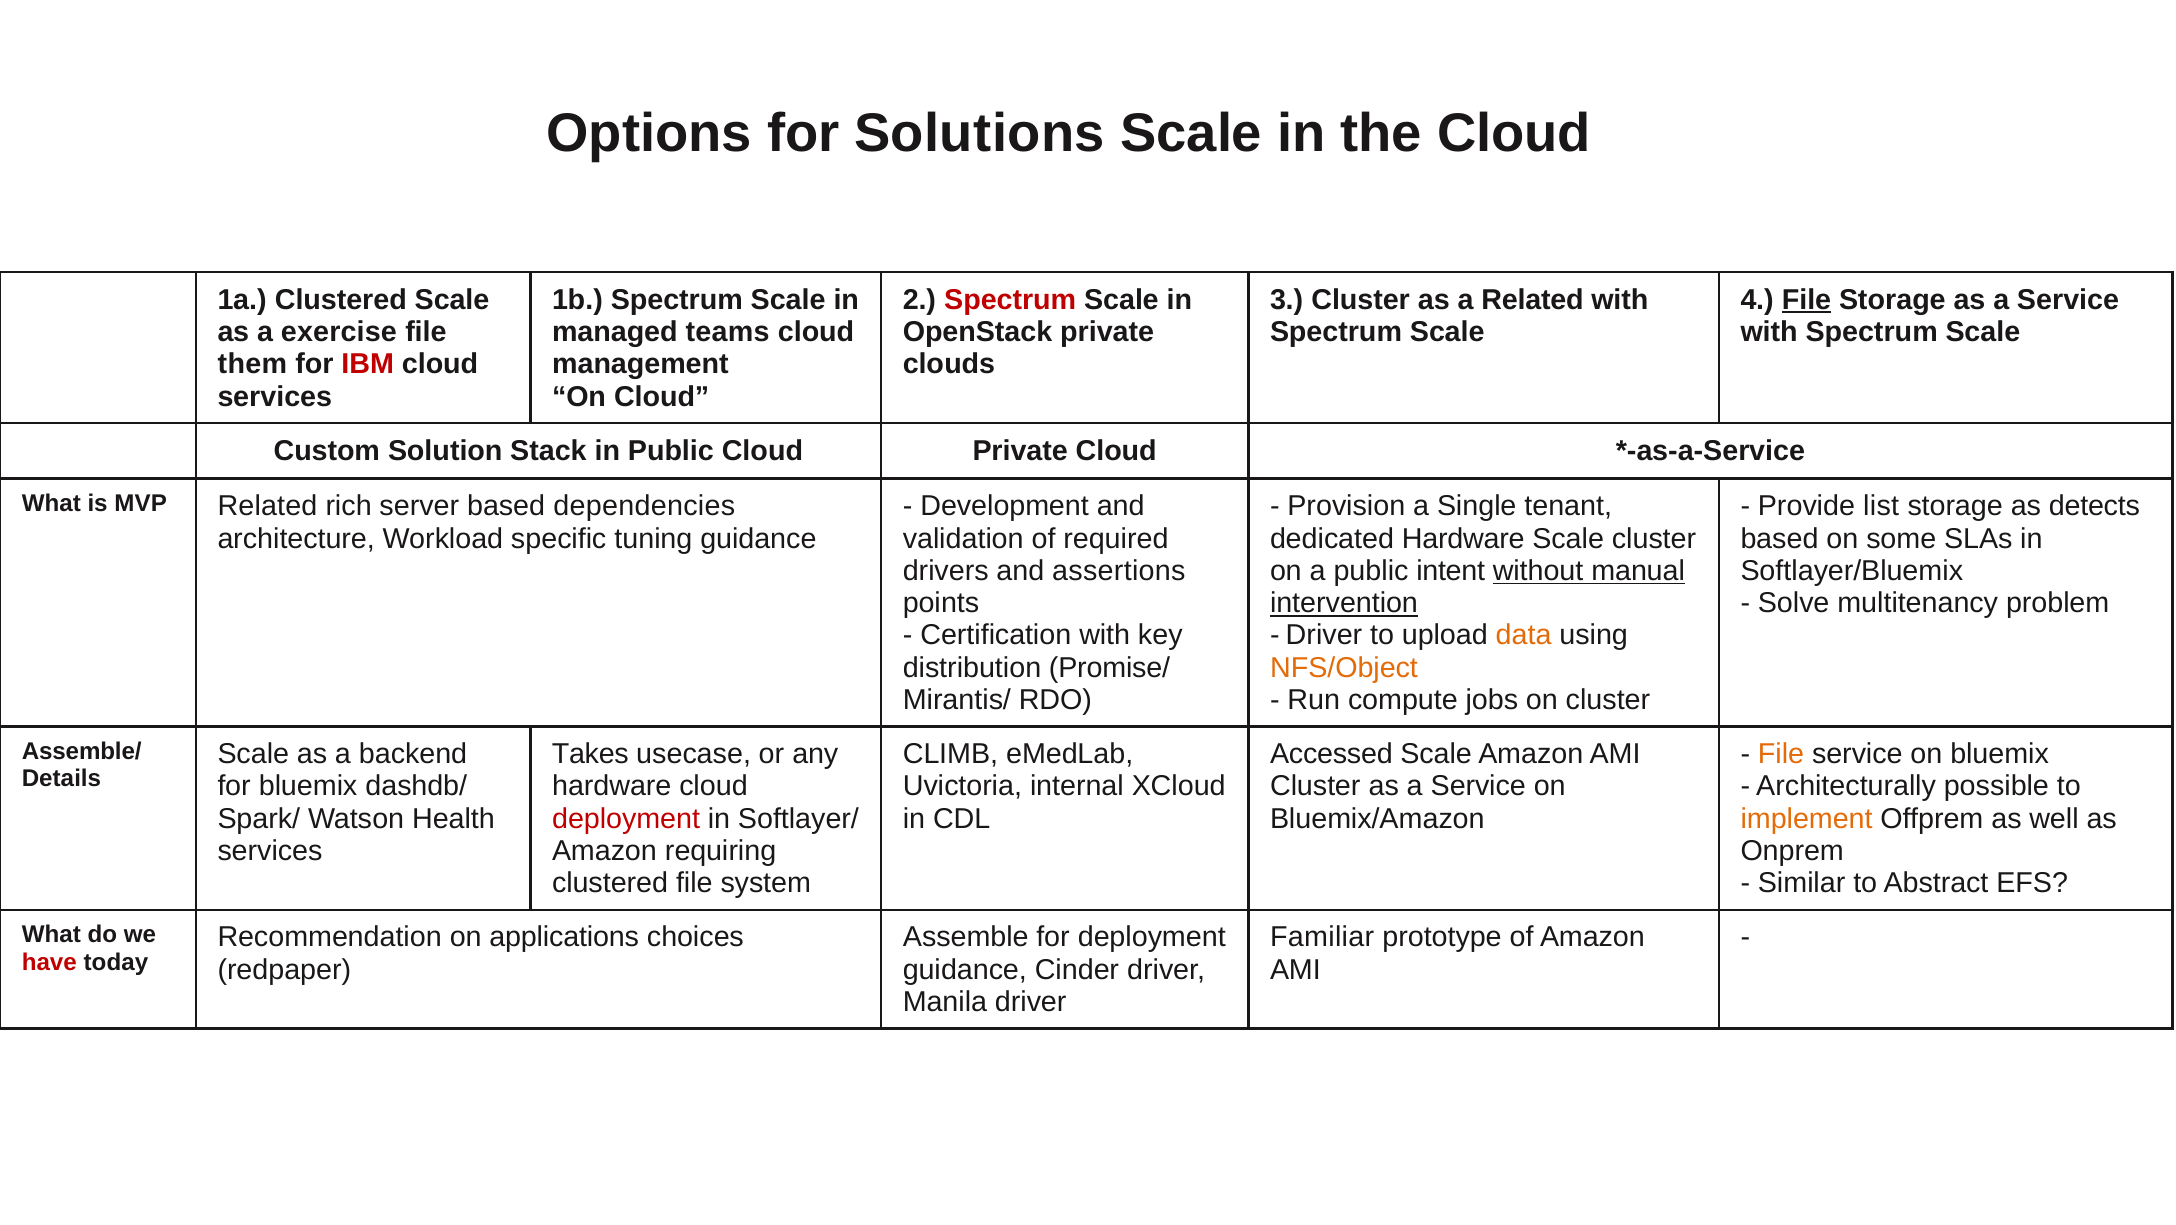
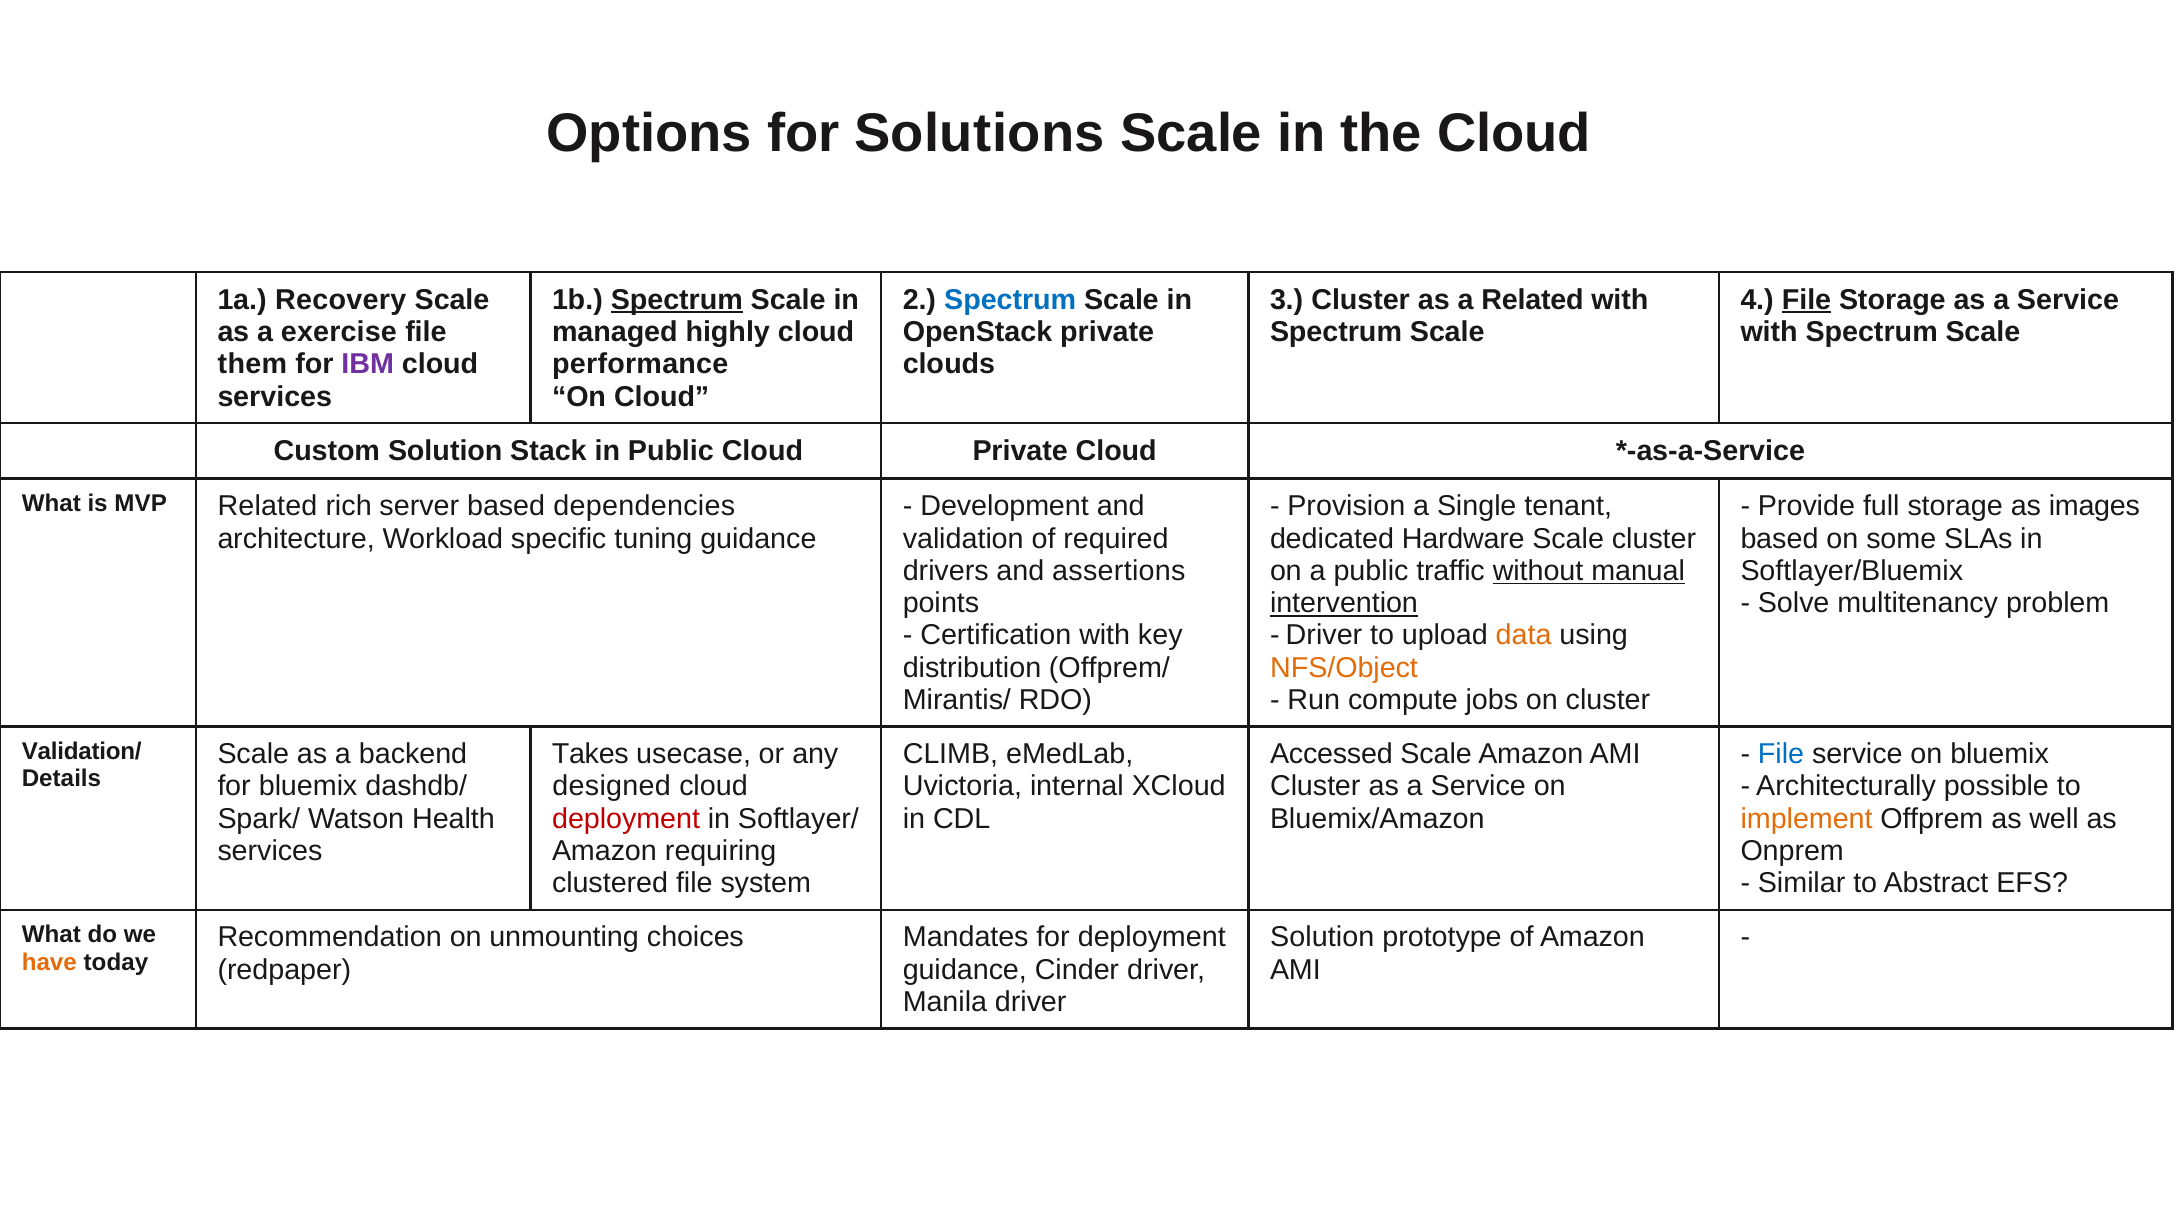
1a Clustered: Clustered -> Recovery (341, 300)
Spectrum underline: none -> present (677, 300)
Spectrum colour: red -> blue (1010, 300)
teams: teams -> highly (728, 332)
IBM colour: red -> purple (368, 364)
management: management -> performance (640, 364)
list: list -> full (1881, 506)
detects: detects -> images (2094, 506)
intent: intent -> traffic (1451, 571)
Promise/: Promise/ -> Offprem/ (1109, 668)
Assemble/: Assemble/ -> Validation/ (82, 752)
File colour: orange -> blue (1781, 754)
hardware: hardware -> designed (612, 787)
applications: applications -> unmounting (564, 938)
Assemble: Assemble -> Mandates (966, 938)
Familiar: Familiar -> Solution (1322, 938)
have colour: red -> orange (49, 962)
